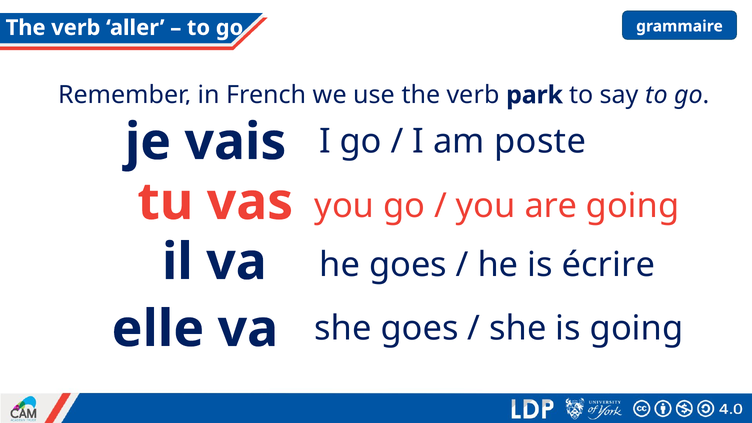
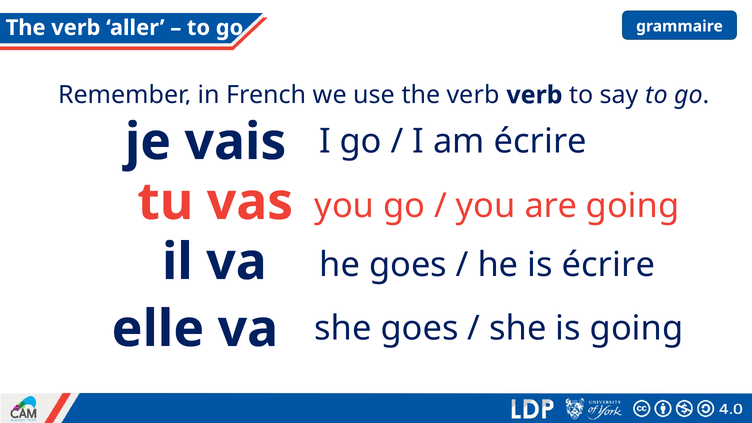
verb park: park -> verb (534, 95)
am poste: poste -> écrire (540, 141)
